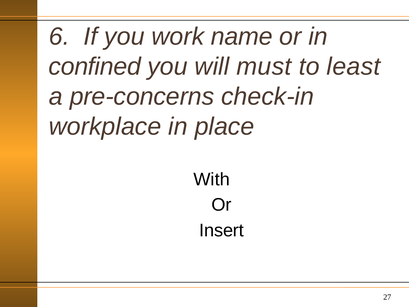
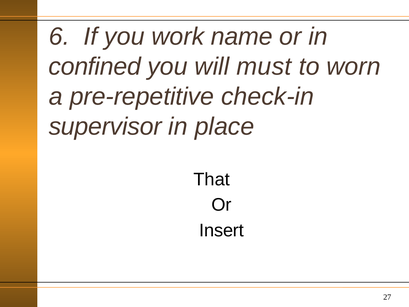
least: least -> worn (354, 67)
pre-concerns: pre-concerns -> pre-repetitive (142, 97)
workplace: workplace -> supervisor (105, 127)
With: With -> That (212, 179)
